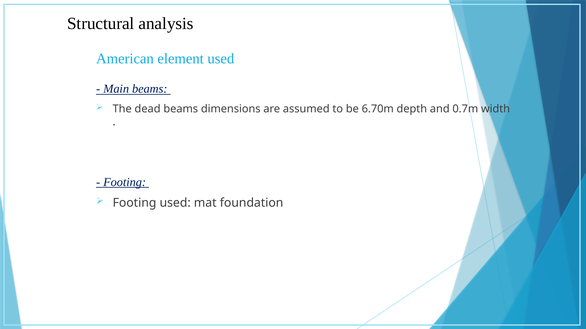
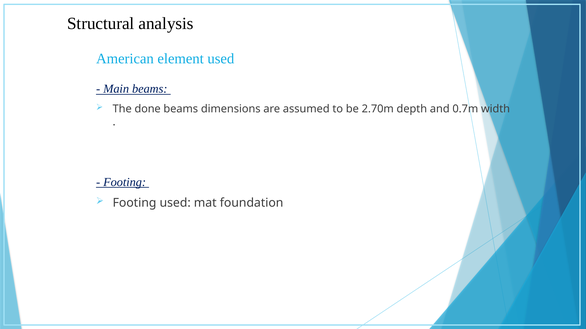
dead: dead -> done (148, 109)
6.70m: 6.70m -> 2.70m (378, 109)
